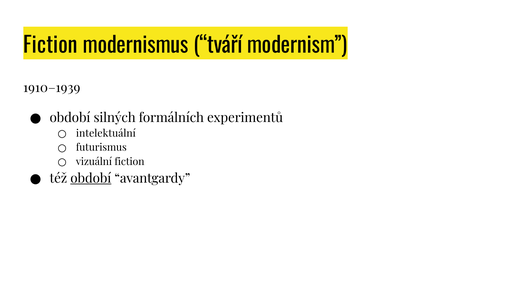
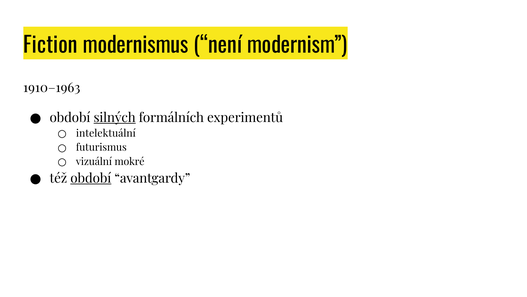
tváří: tváří -> není (218, 46)
1910–1939: 1910–1939 -> 1910–1963 (52, 88)
silných underline: none -> present (115, 117)
vizuální fiction: fiction -> mokré (130, 161)
